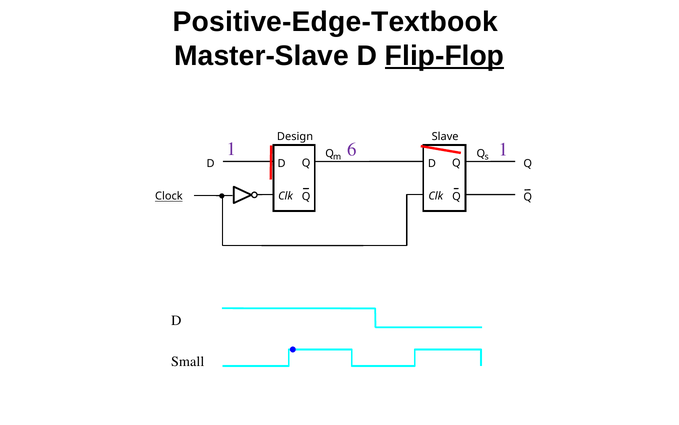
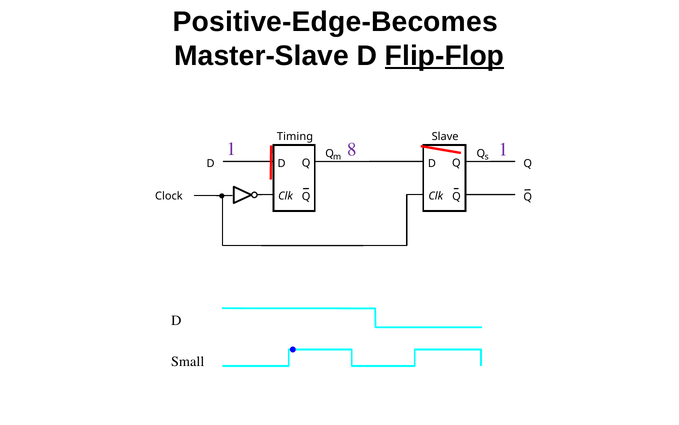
Positive-Edge-Textbook: Positive-Edge-Textbook -> Positive-Edge-Becomes (335, 22)
Design: Design -> Timing (295, 136)
6: 6 -> 8 (352, 149)
Clock underline: present -> none (169, 196)
